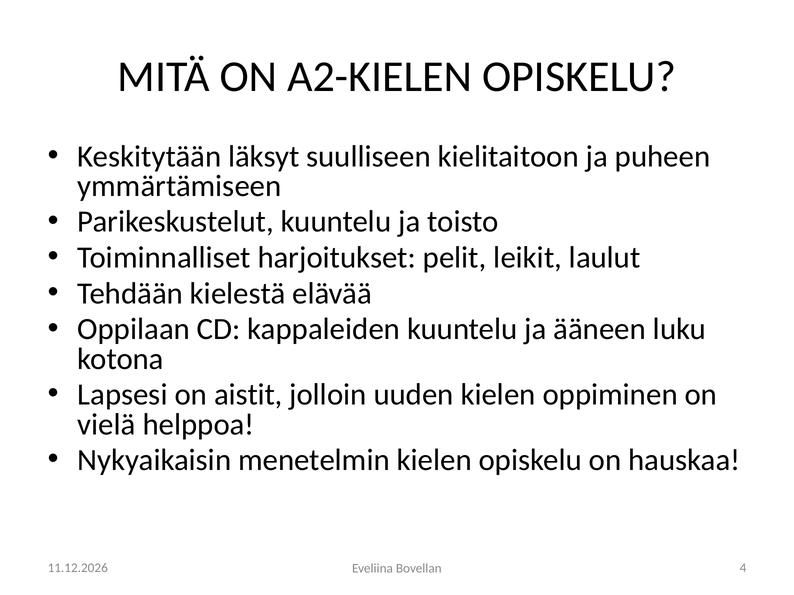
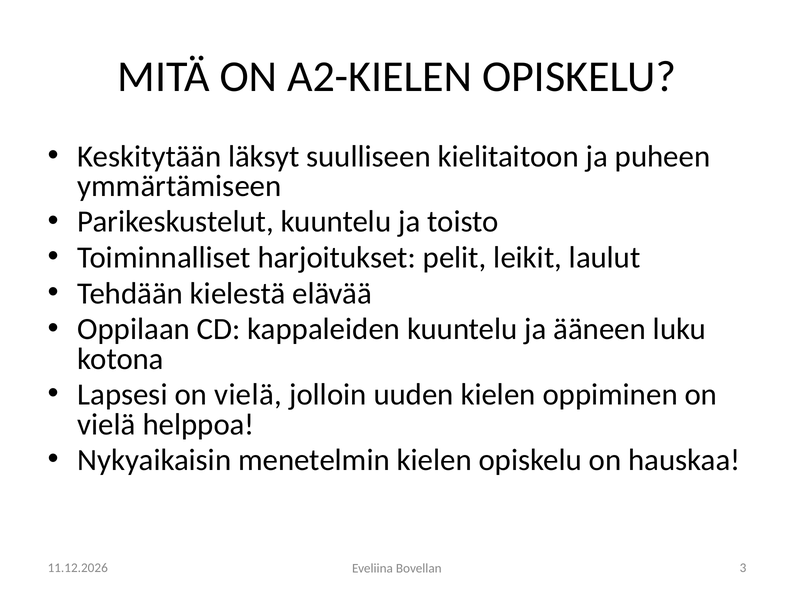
Lapsesi on aistit: aistit -> vielä (248, 395)
4: 4 -> 3 (743, 569)
